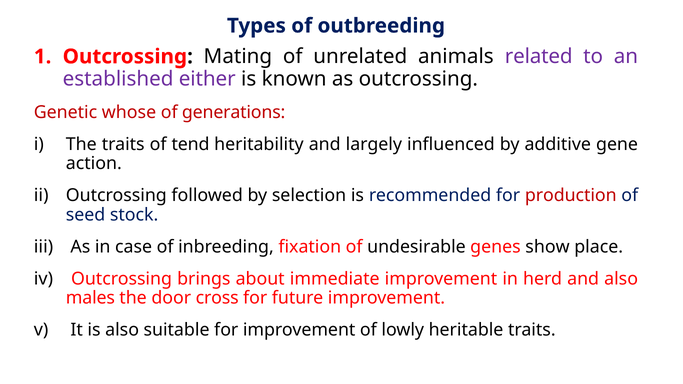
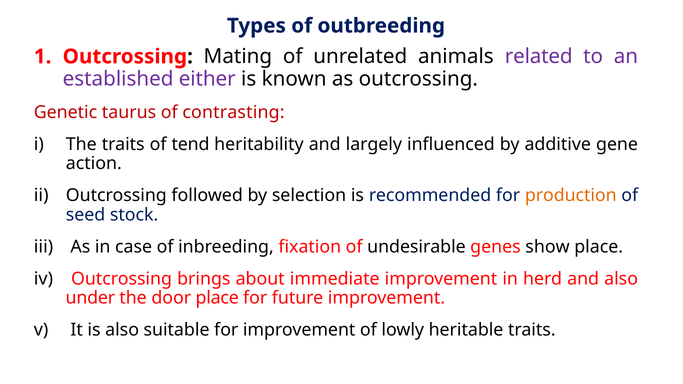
whose: whose -> taurus (129, 112)
generations: generations -> contrasting (233, 112)
production colour: red -> orange (571, 196)
males: males -> under (90, 298)
door cross: cross -> place (217, 298)
